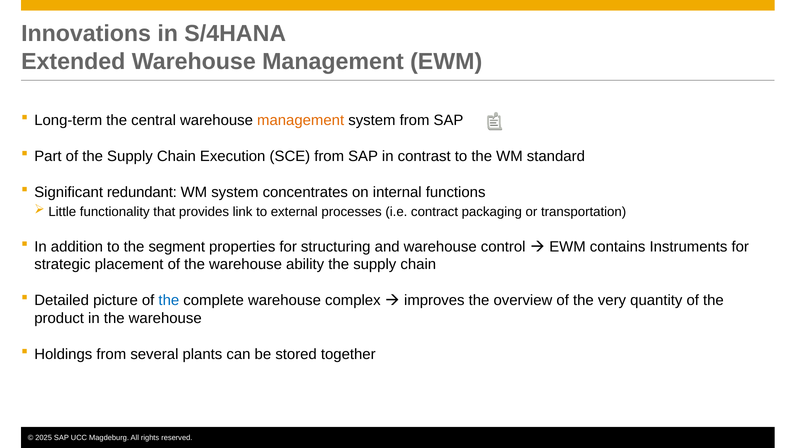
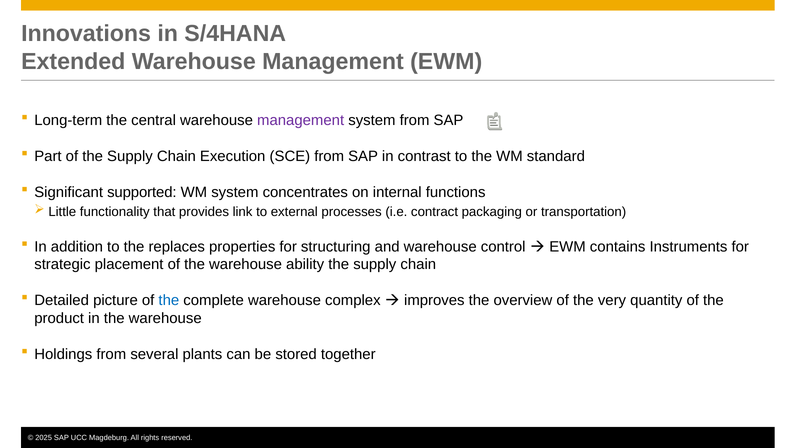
management colour: orange -> purple (301, 120)
redundant: redundant -> supported (142, 192)
segment: segment -> replaces (177, 247)
